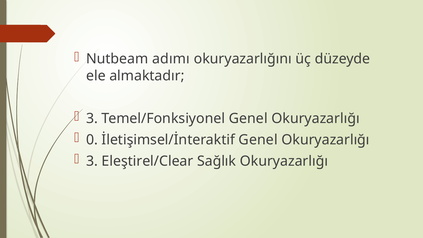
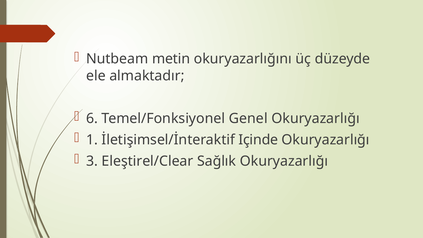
adımı: adımı -> metin (171, 59)
3: 3 -> 6 (92, 119)
0: 0 -> 1 (92, 140)
İletişimsel/İnteraktif Genel: Genel -> Içinde (258, 140)
